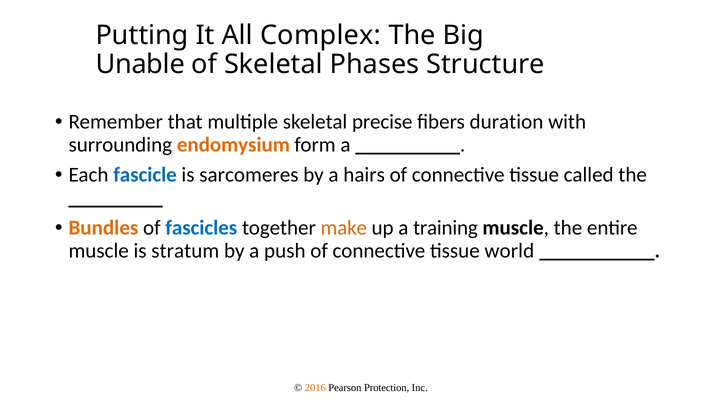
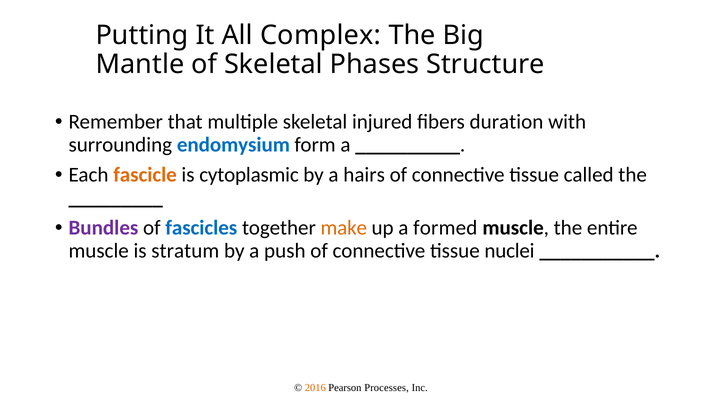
Unable: Unable -> Mantle (140, 65)
precise: precise -> injured (382, 122)
endomysium colour: orange -> blue (233, 145)
fascicle colour: blue -> orange (145, 175)
sarcomeres: sarcomeres -> cytoplasmic (249, 175)
Bundles colour: orange -> purple (103, 228)
training: training -> formed (445, 228)
world: world -> nuclei (509, 251)
Protection: Protection -> Processes (387, 388)
